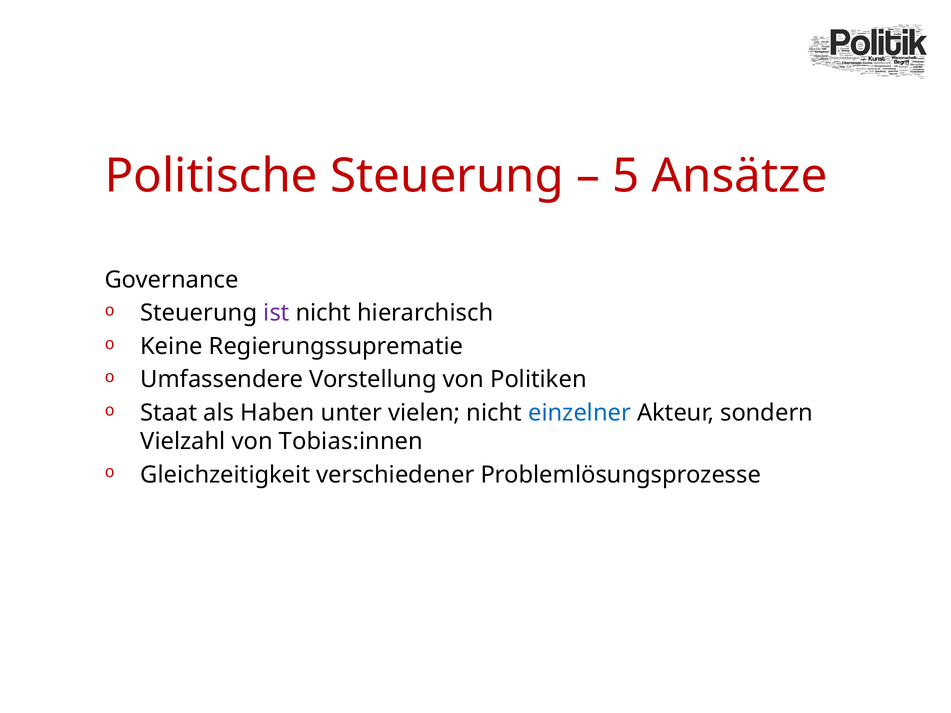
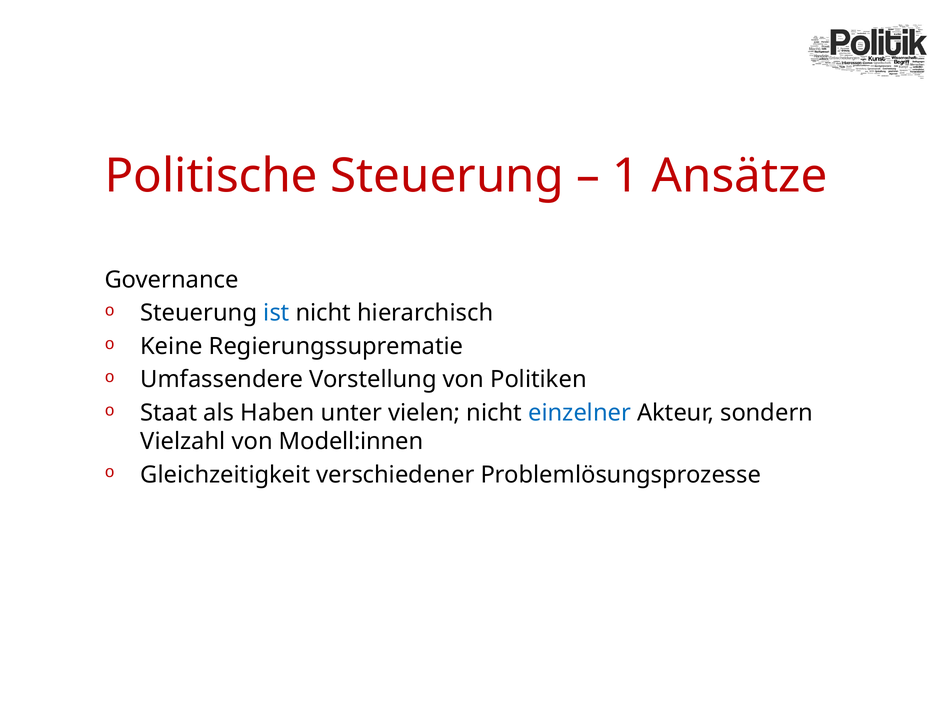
5: 5 -> 1 (626, 176)
ist colour: purple -> blue (276, 313)
Tobias:innen: Tobias:innen -> Modell:innen (351, 442)
